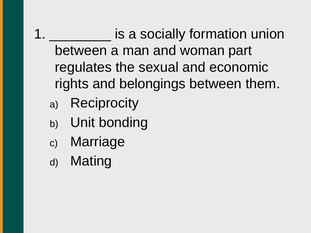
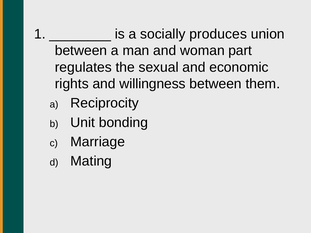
formation: formation -> produces (218, 34)
belongings: belongings -> willingness (153, 84)
